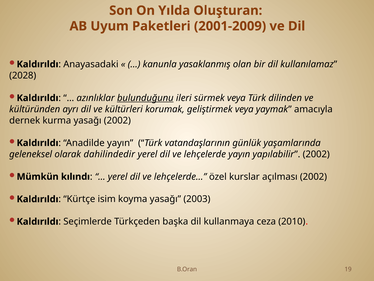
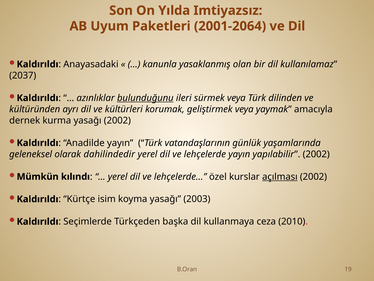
Oluşturan: Oluşturan -> Imtiyazsız (228, 11)
2001-2009: 2001-2009 -> 2001-2064 (230, 26)
2028: 2028 -> 2037 (23, 75)
açılması underline: none -> present (280, 176)
